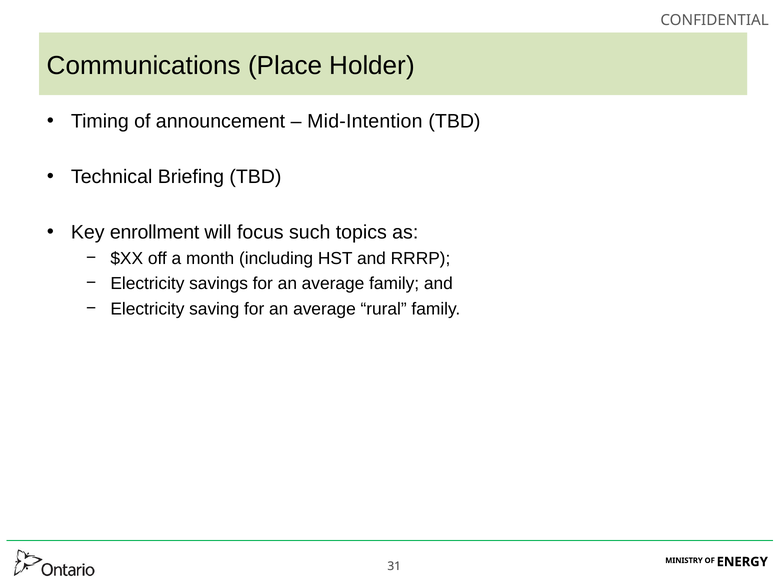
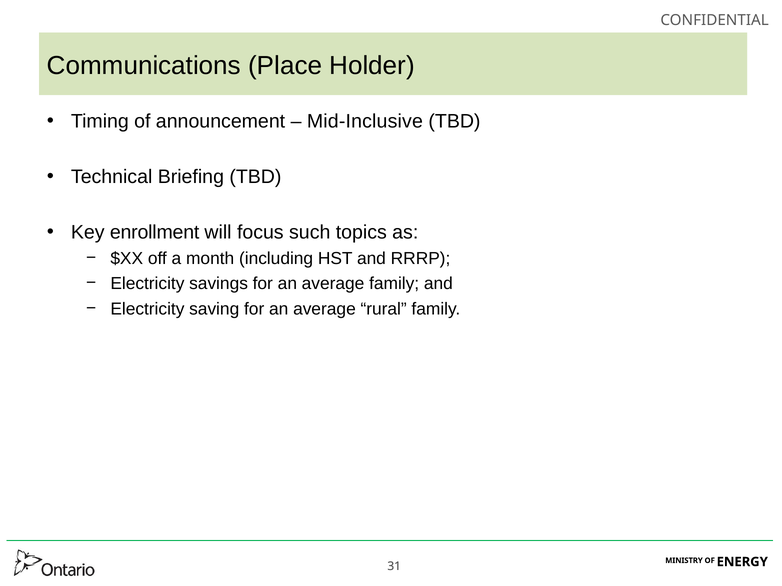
Mid-Intention: Mid-Intention -> Mid-Inclusive (365, 121)
